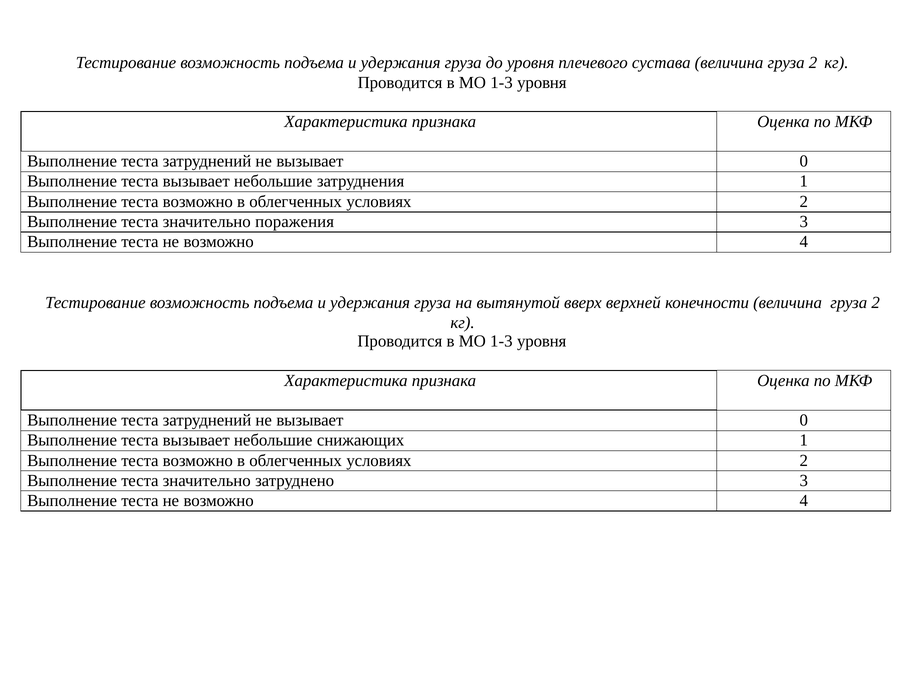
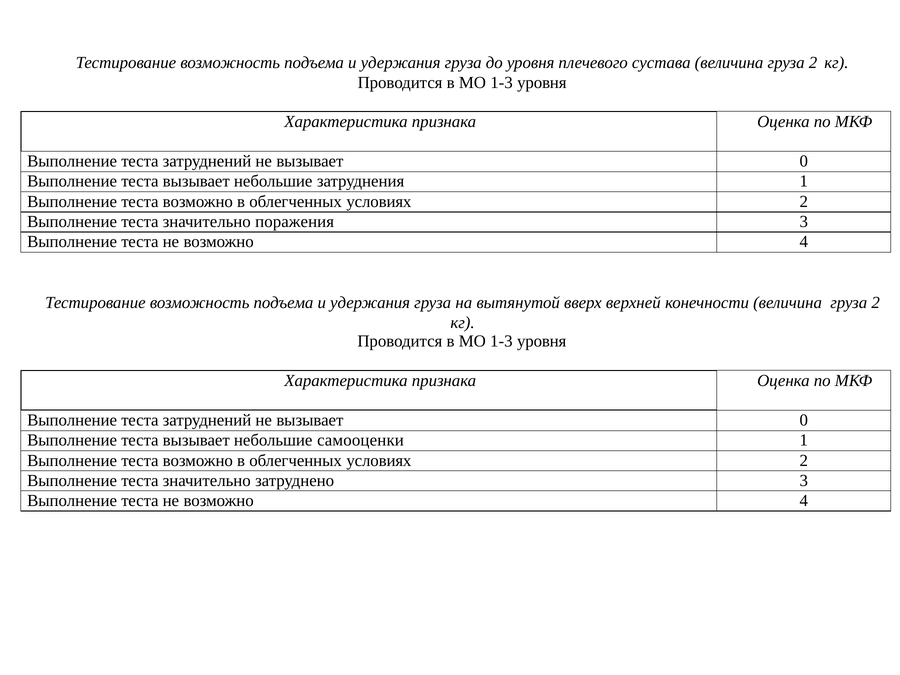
снижающих: снижающих -> самооценки (361, 440)
